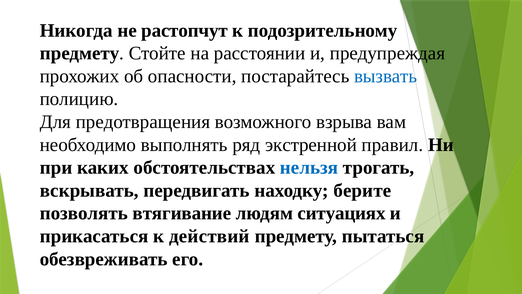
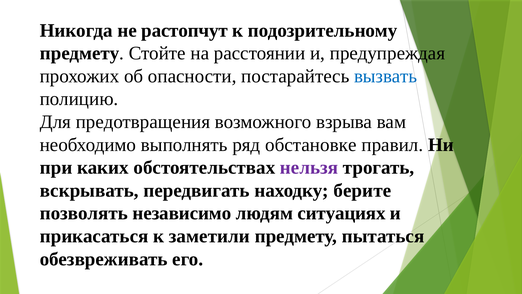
экстренной: экстренной -> обстановке (311, 145)
нельзя colour: blue -> purple (309, 167)
втягивание: втягивание -> независимо (182, 213)
действий: действий -> заметили (209, 236)
